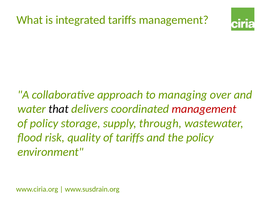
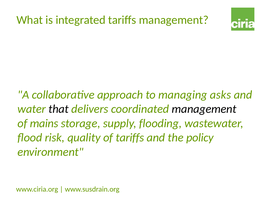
over: over -> asks (221, 95)
management colour: red -> black (204, 109)
of policy: policy -> mains (44, 123)
through: through -> flooding (160, 123)
